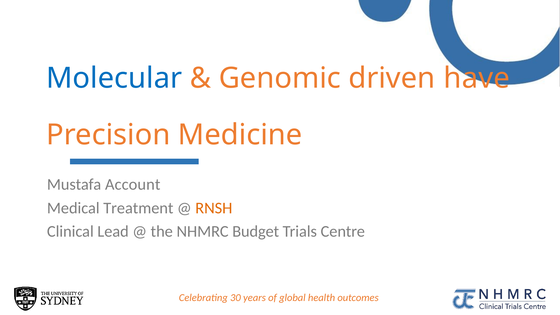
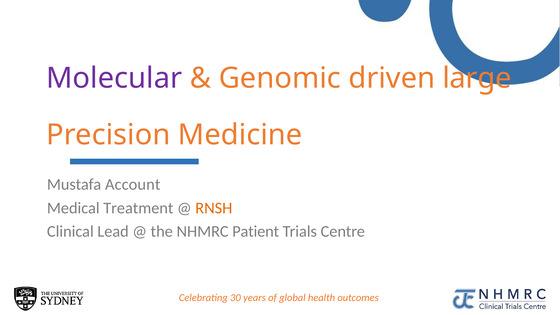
Molecular colour: blue -> purple (114, 78)
have: have -> large (477, 78)
Budget: Budget -> Patient (256, 231)
